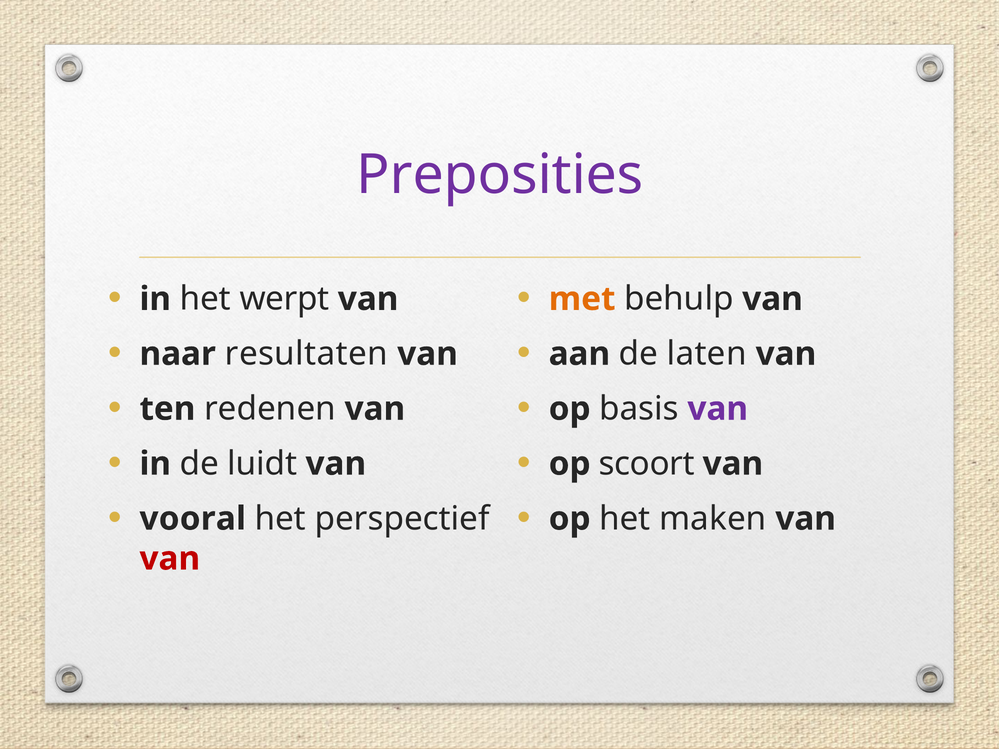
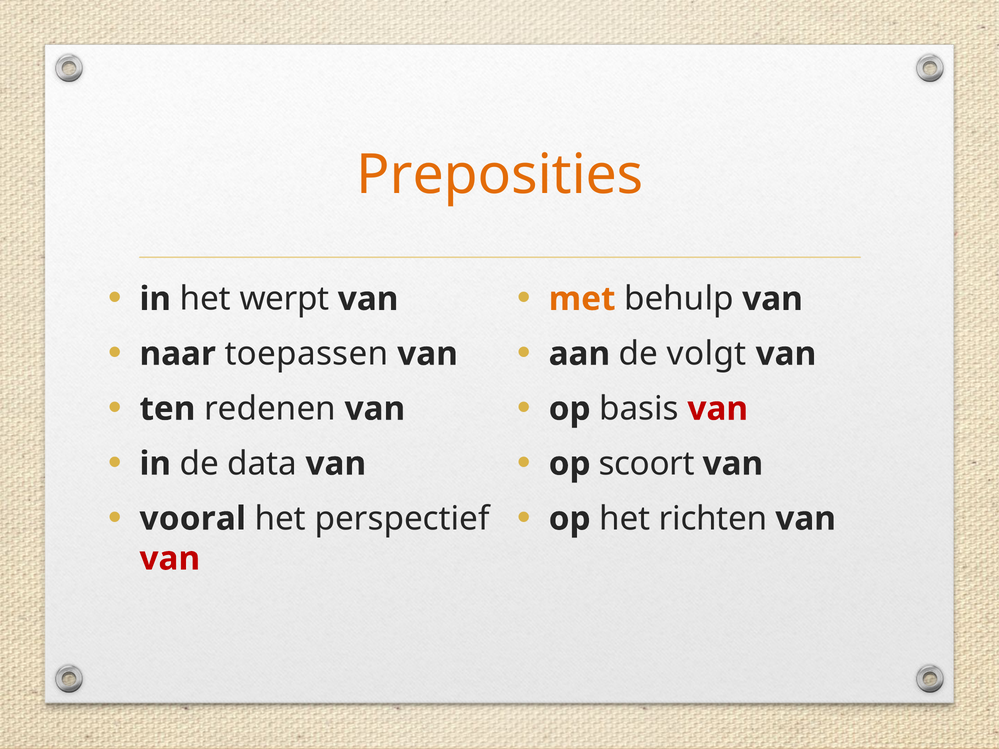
Preposities colour: purple -> orange (500, 175)
resultaten: resultaten -> toepassen (306, 354)
laten: laten -> volgt (707, 354)
van colour: purple -> red (718, 409)
luidt: luidt -> data (262, 464)
maken: maken -> richten (713, 519)
